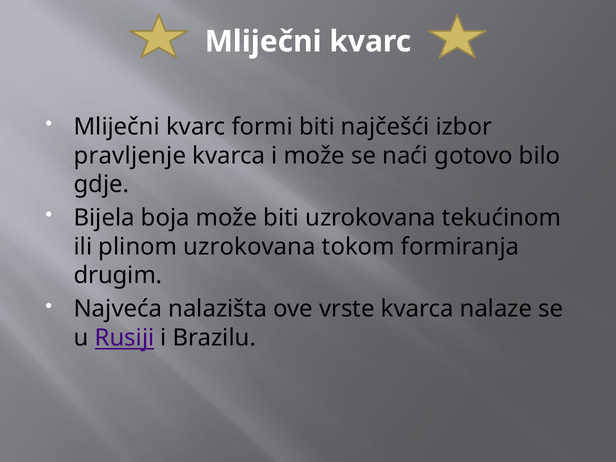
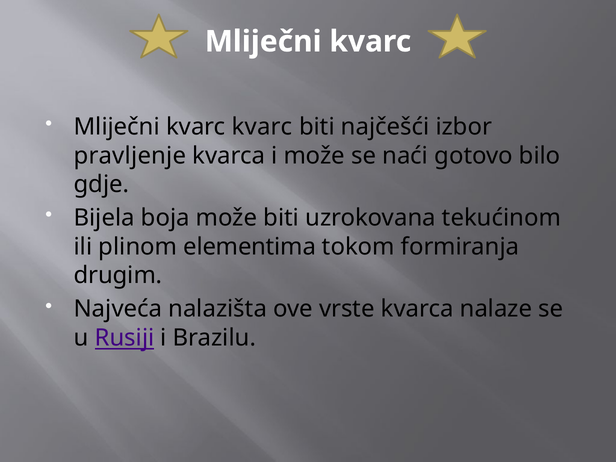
kvarc formi: formi -> kvarc (262, 127)
plinom uzrokovana: uzrokovana -> elementima (250, 247)
